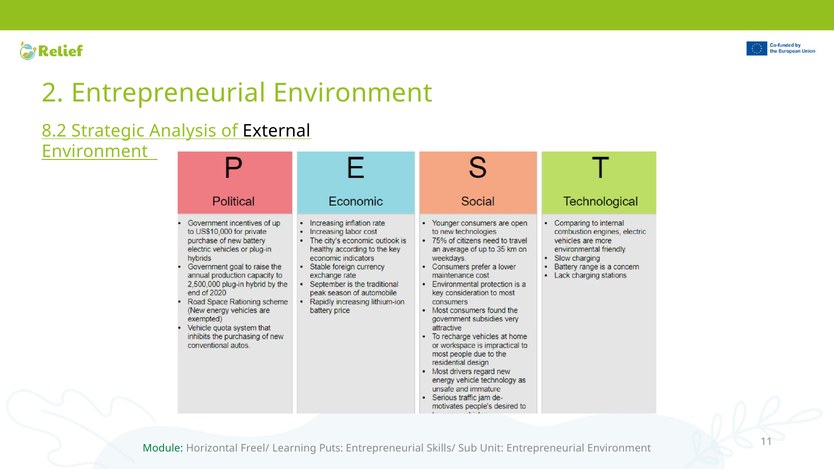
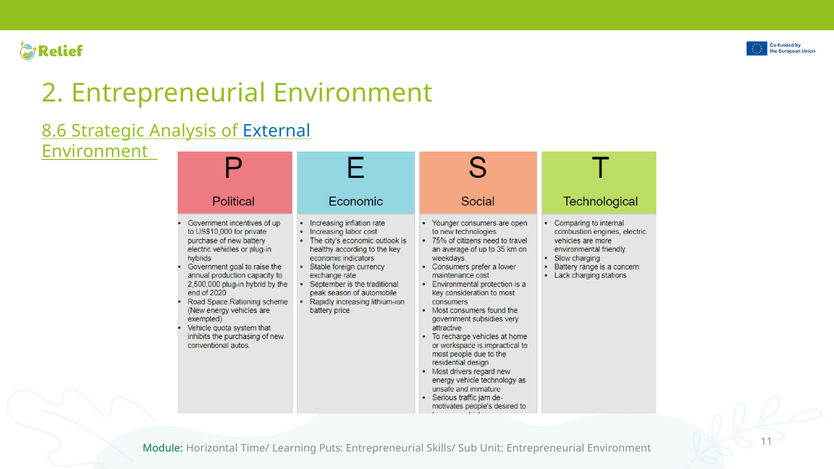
8.2: 8.2 -> 8.6 (54, 131)
External colour: black -> blue (277, 131)
Freel/: Freel/ -> Time/ (255, 448)
